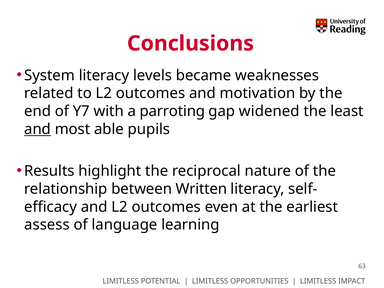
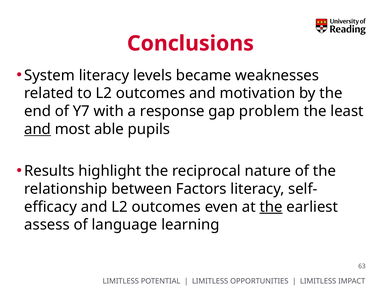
parroting: parroting -> response (172, 111)
widened: widened -> problem (269, 111)
Written: Written -> Factors (201, 189)
the underline: none -> present (271, 207)
